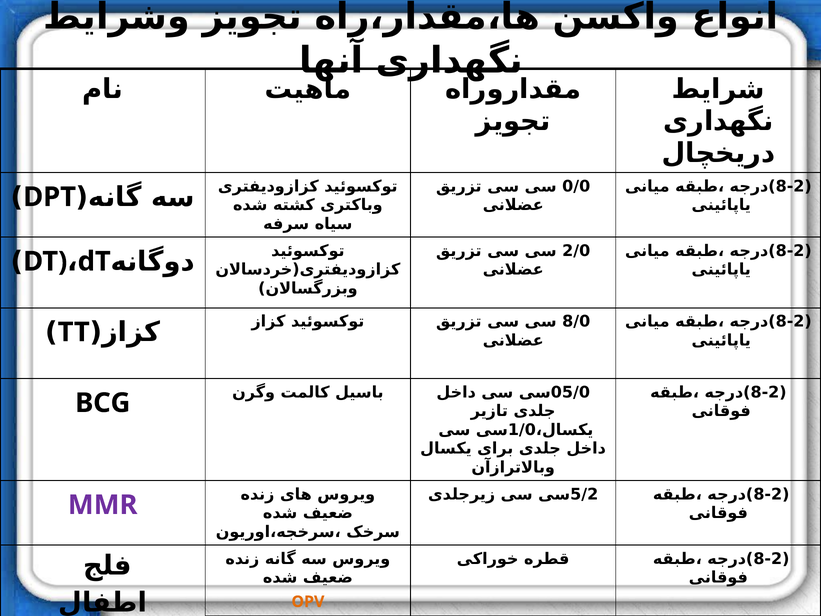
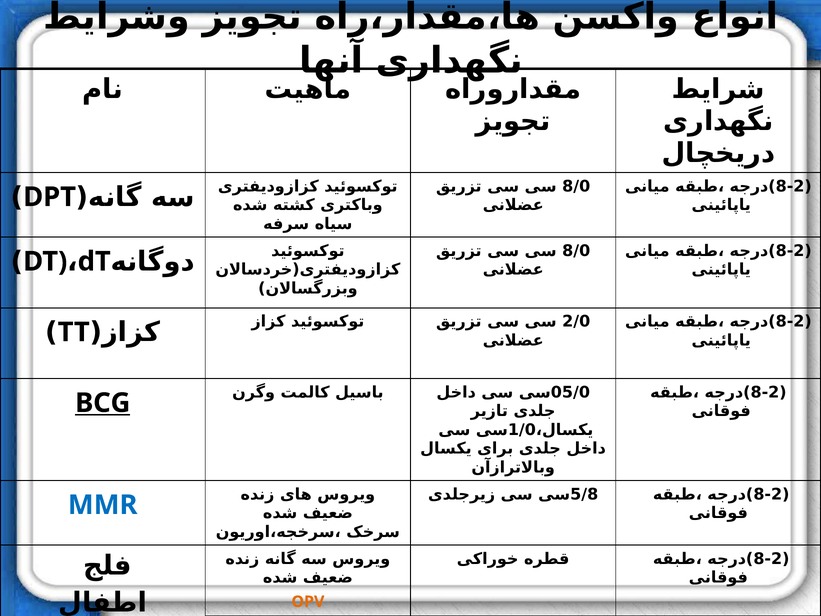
0/0: 0/0 -> 8/0 (576, 186)
2/0: 2/0 -> 8/0 (576, 251)
8/0: 8/0 -> 2/0 (576, 321)
BCG underline: none -> present (103, 403)
5/2: 5/2 -> 5/8 (584, 494)
MMR colour: purple -> blue (103, 505)
